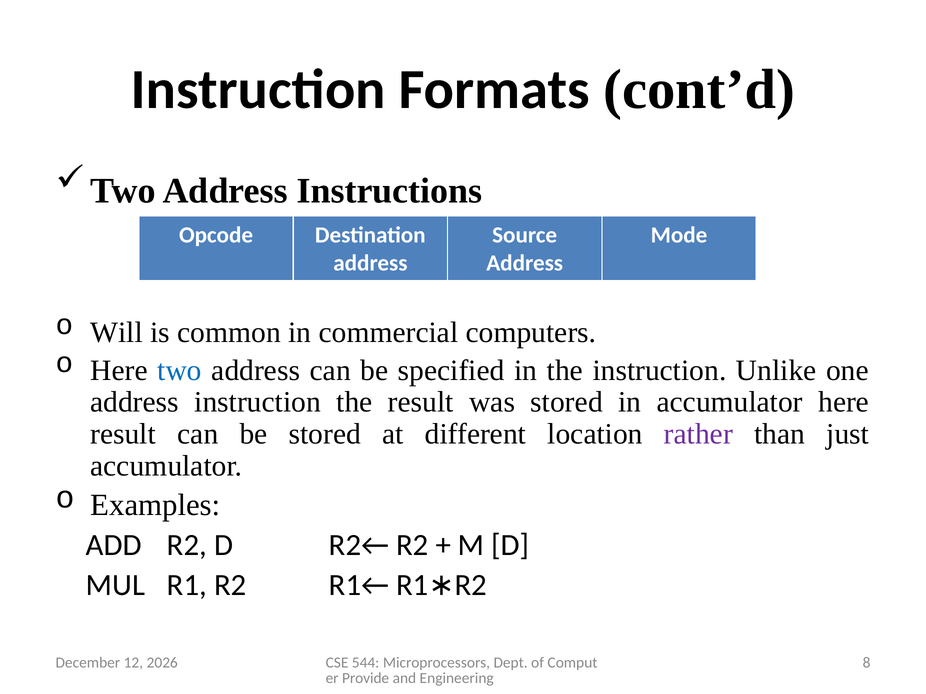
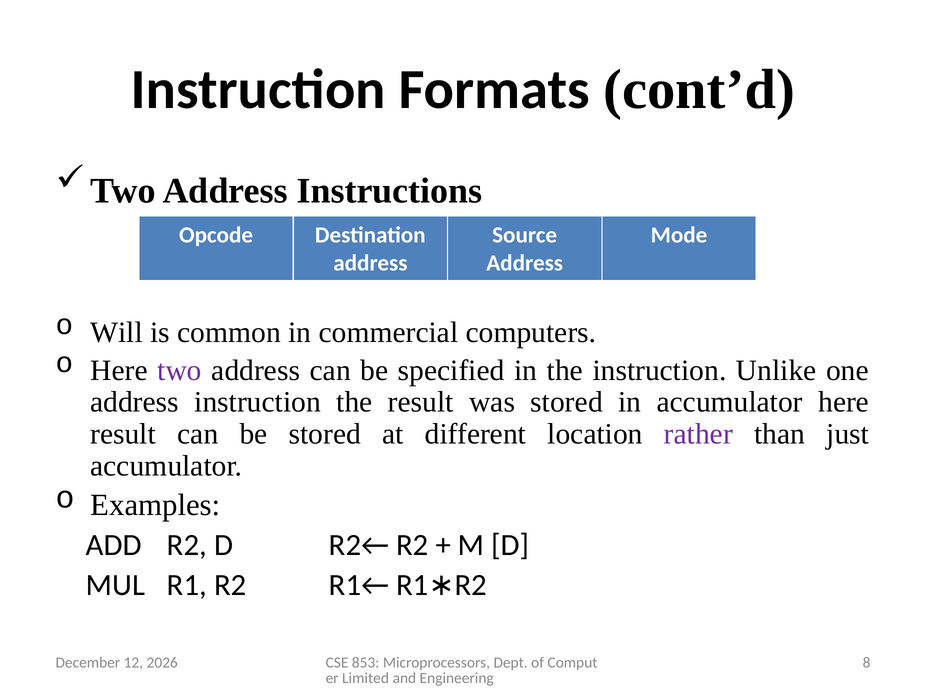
two colour: blue -> purple (180, 371)
544: 544 -> 853 (366, 663)
Provide: Provide -> Limited (366, 679)
